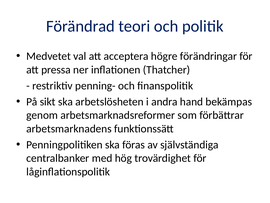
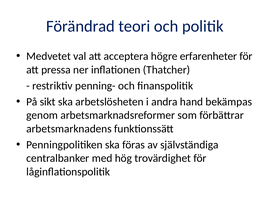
förändringar: förändringar -> erfarenheter (208, 56)
